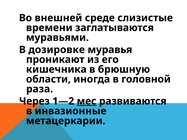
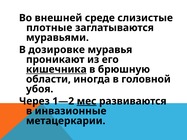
времени: времени -> плотные (49, 28)
кишечника underline: none -> present (56, 69)
раза: раза -> убоя (40, 89)
